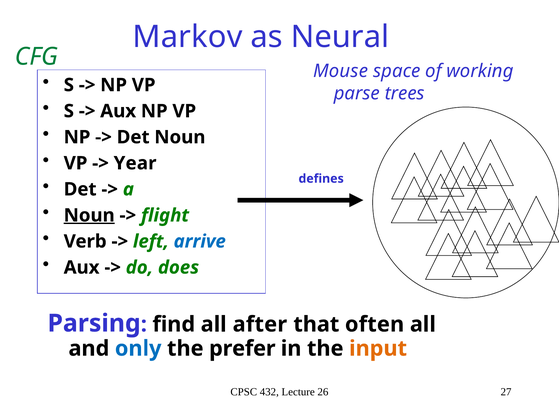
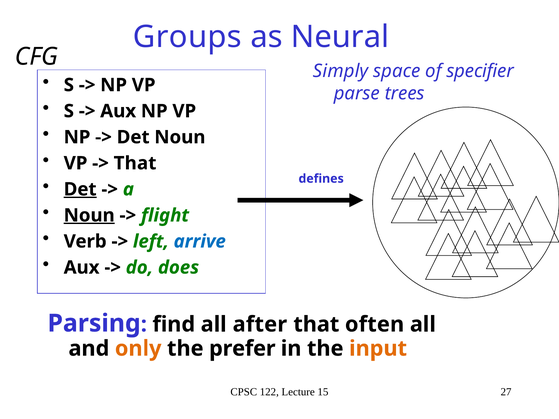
Markov: Markov -> Groups (187, 37)
CFG colour: green -> black (36, 57)
Mouse: Mouse -> Simply (341, 71)
working: working -> specifier (480, 71)
Year: Year -> That (135, 163)
Det underline: none -> present (80, 189)
only colour: blue -> orange (138, 349)
432: 432 -> 122 (269, 392)
26: 26 -> 15 (323, 392)
